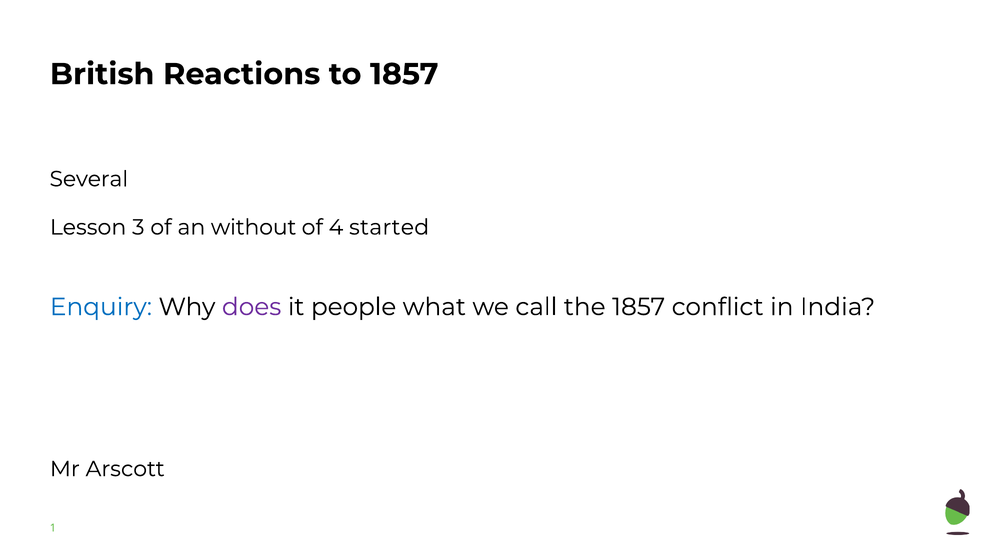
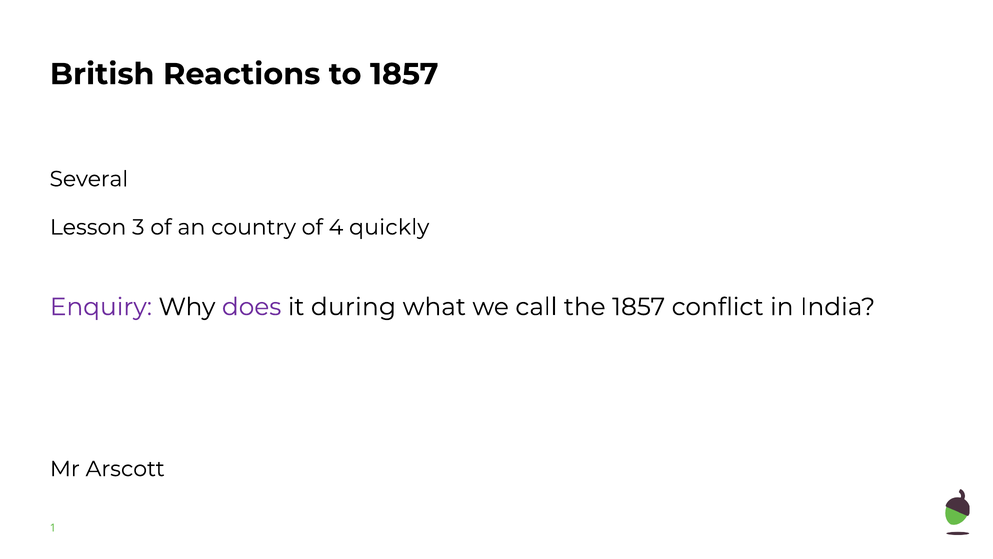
without: without -> country (254, 227)
started: started -> quickly (389, 227)
Enquiry colour: blue -> purple (101, 307)
people: people -> during (353, 307)
